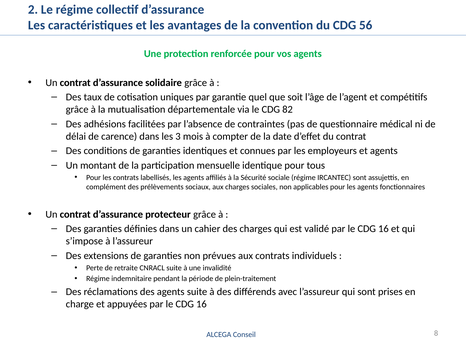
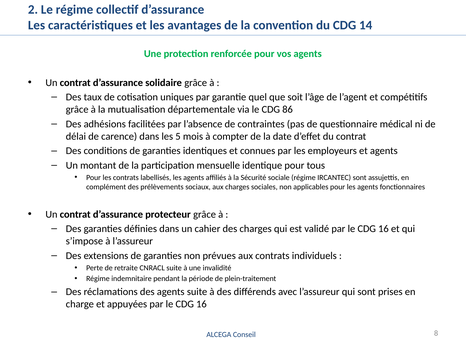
56: 56 -> 14 (366, 25)
82: 82 -> 86 (288, 110)
3: 3 -> 5 (178, 137)
